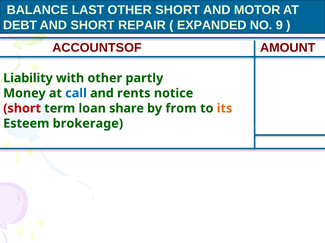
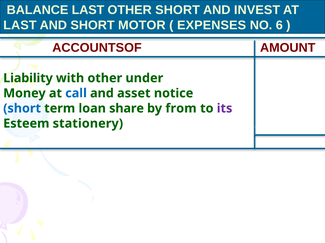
MOTOR: MOTOR -> INVEST (257, 10)
DEBT: DEBT -> LAST (20, 25)
REPAIR: REPAIR -> MOTOR (142, 25)
EXPANDED: EXPANDED -> EXPENSES (212, 25)
9: 9 -> 6 (279, 25)
partly: partly -> under (144, 78)
rents: rents -> asset (134, 93)
short colour: red -> blue (22, 109)
its colour: orange -> purple (225, 109)
brokerage: brokerage -> stationery (88, 124)
